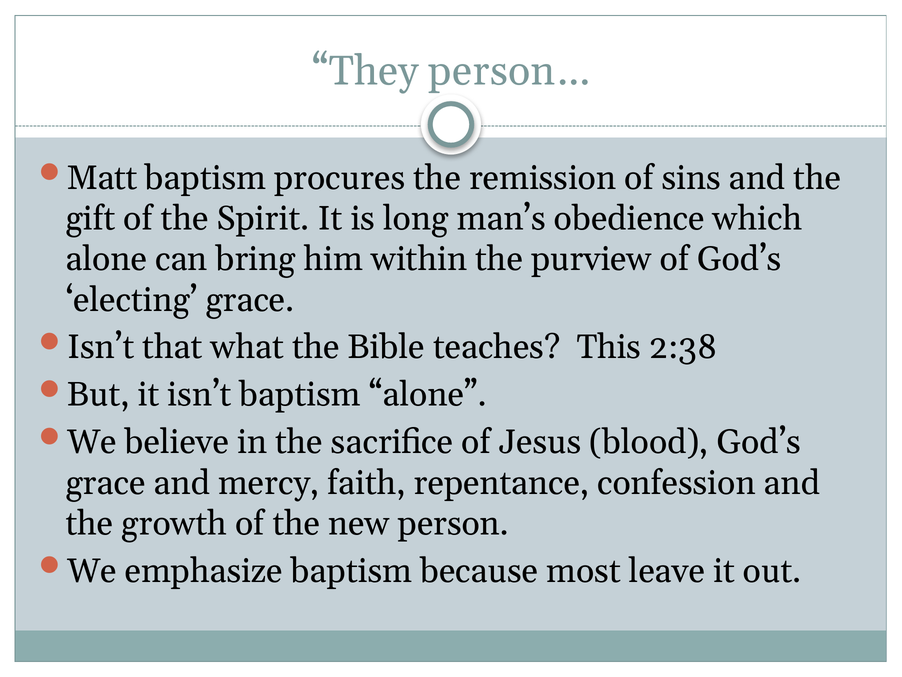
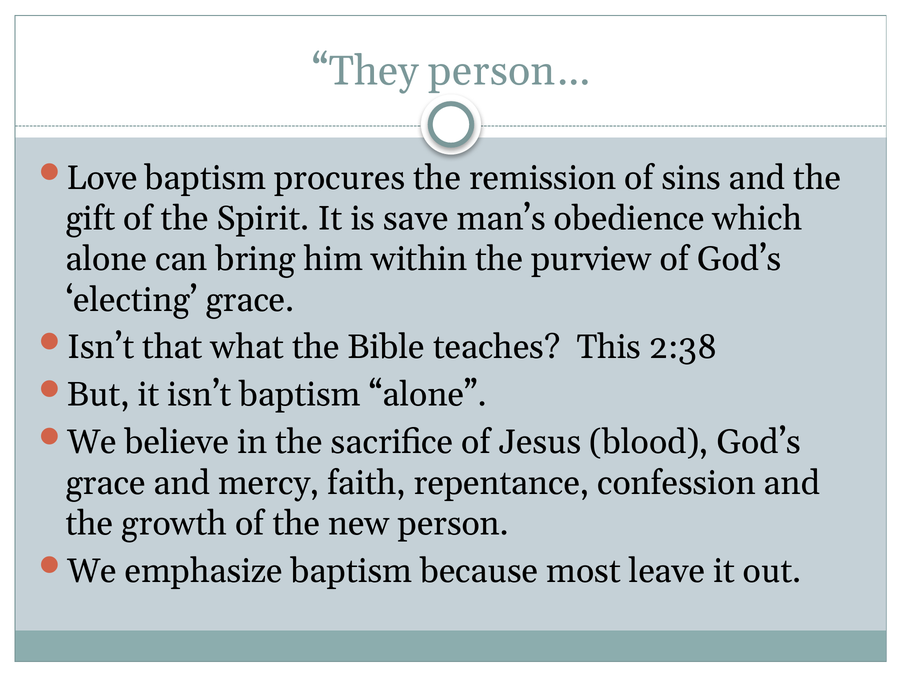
Matt: Matt -> Love (102, 178)
long: long -> save (416, 218)
